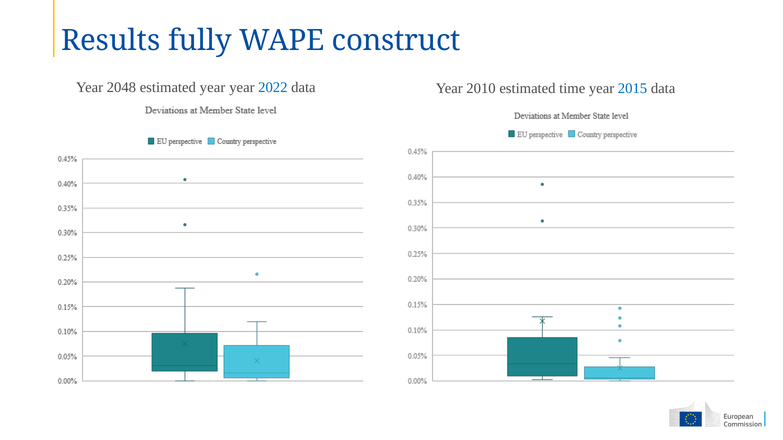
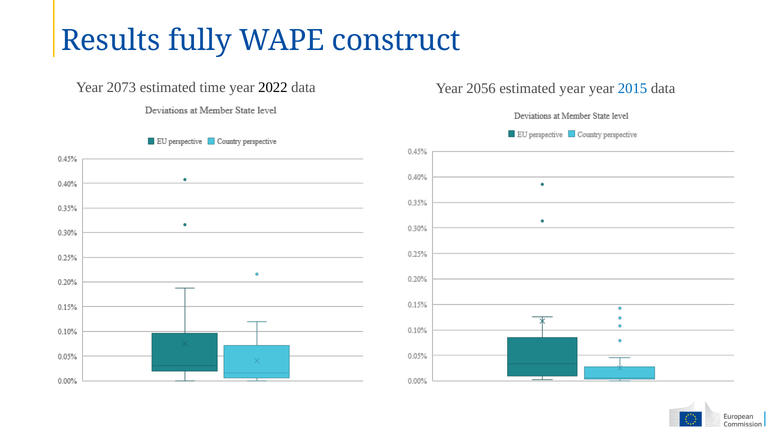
2048: 2048 -> 2073 (121, 87)
estimated year: year -> time (213, 87)
2022 colour: blue -> black (273, 87)
2010: 2010 -> 2056 (481, 89)
estimated time: time -> year (572, 89)
